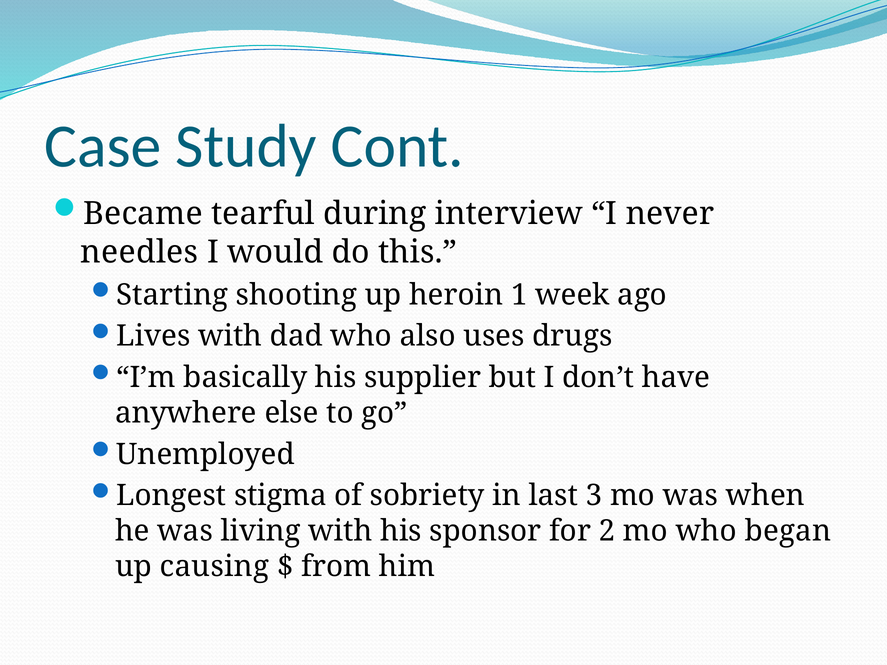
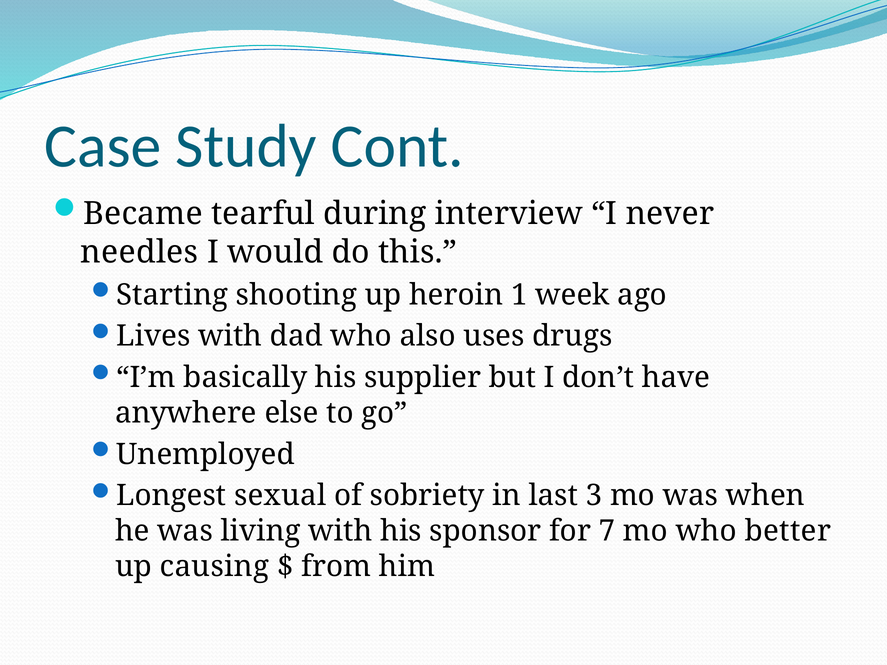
stigma: stigma -> sexual (280, 496)
2: 2 -> 7 (607, 531)
began: began -> better (788, 531)
